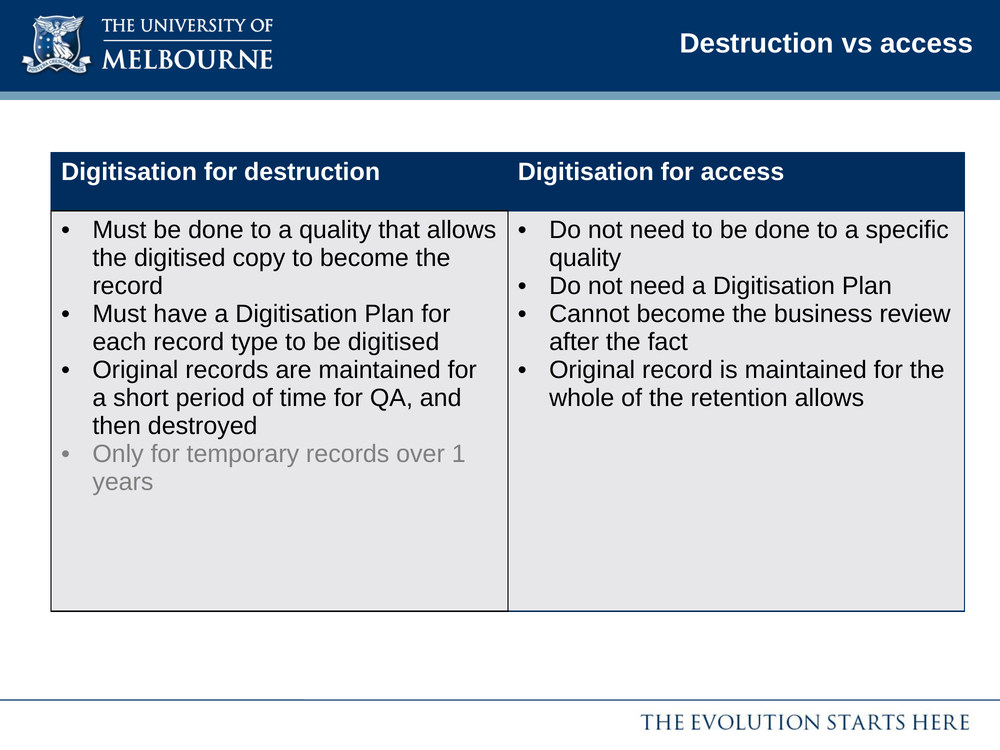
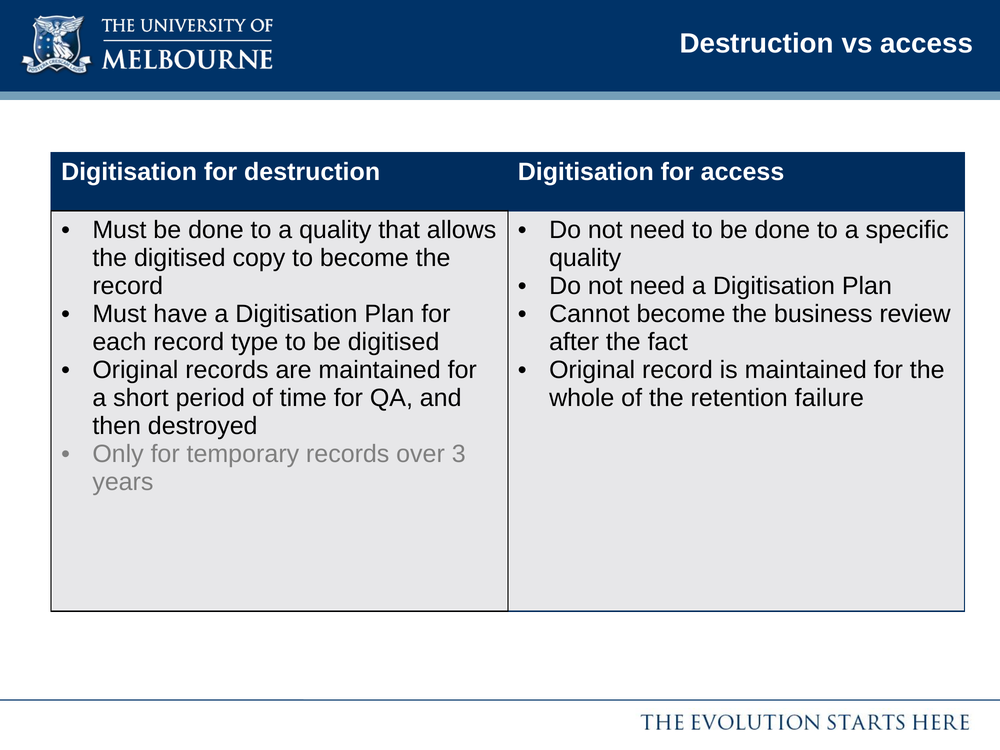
retention allows: allows -> failure (829, 398)
1: 1 -> 3 (459, 454)
